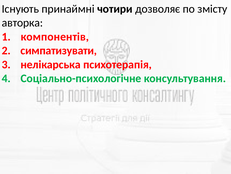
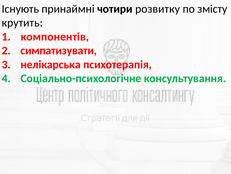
дозволяє: дозволяє -> розвитку (158, 9)
авторка: авторка -> крутить (22, 23)
